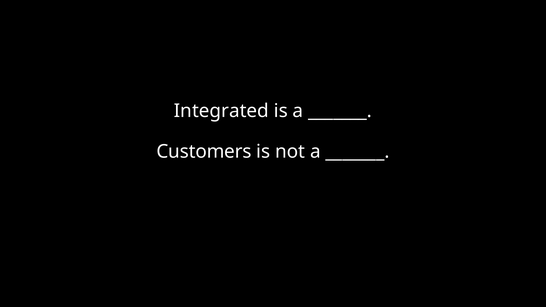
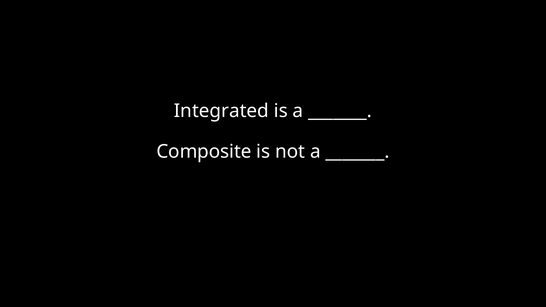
Customers: Customers -> Composite (204, 152)
